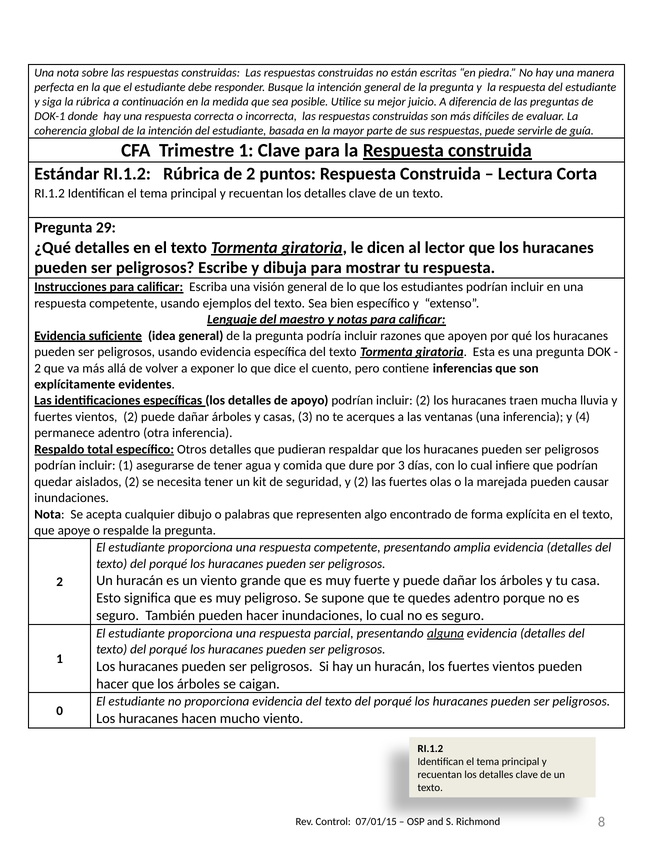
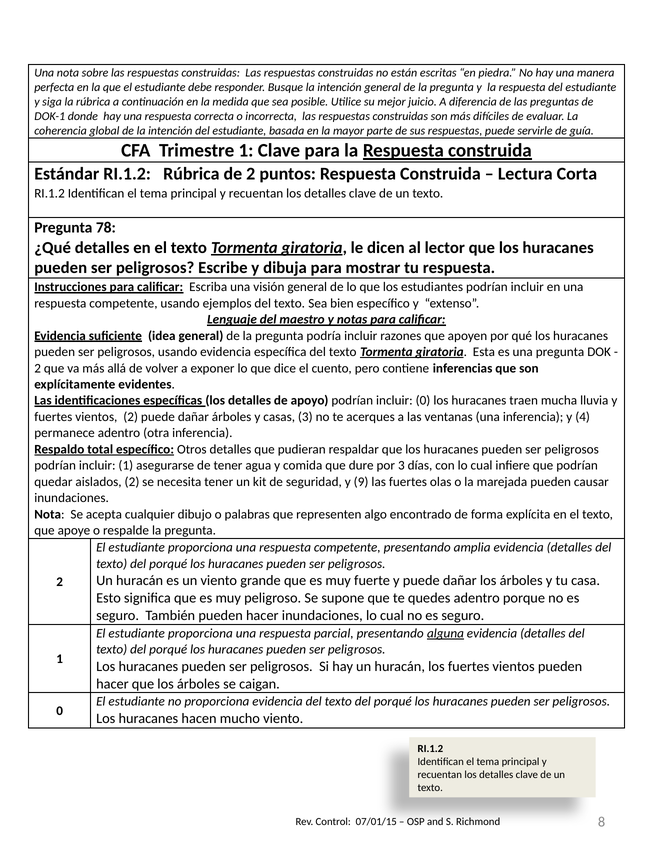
29: 29 -> 78 (106, 228)
incluir 2: 2 -> 0 (423, 401)
y 2: 2 -> 9 (361, 482)
